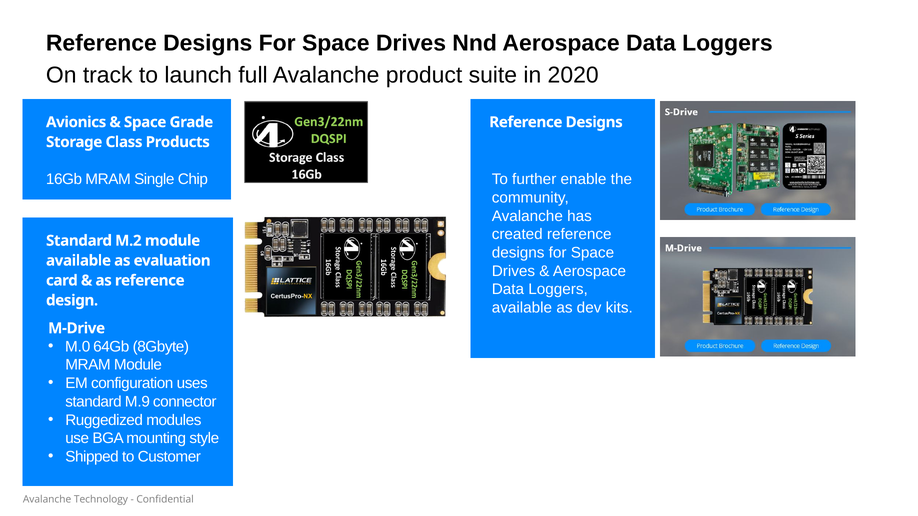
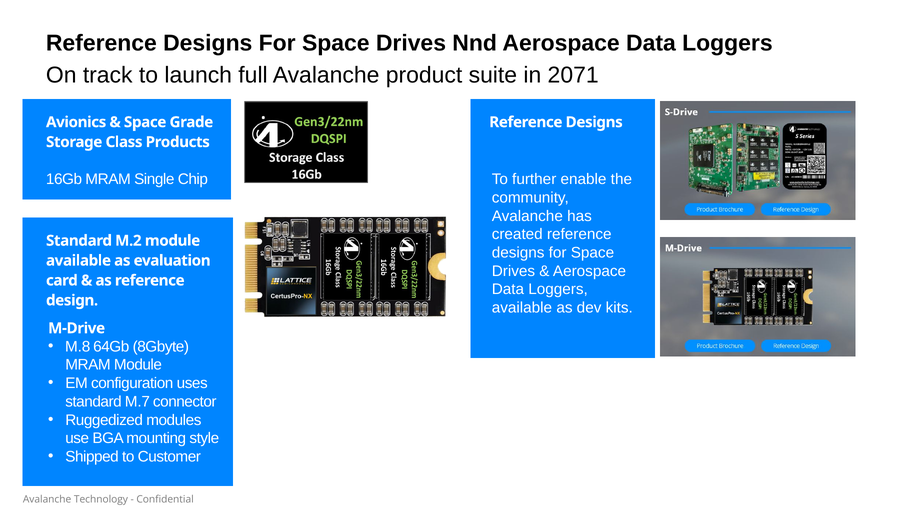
2020: 2020 -> 2071 (573, 75)
M.0: M.0 -> M.8 (78, 347)
M.9: M.9 -> M.7 (137, 402)
